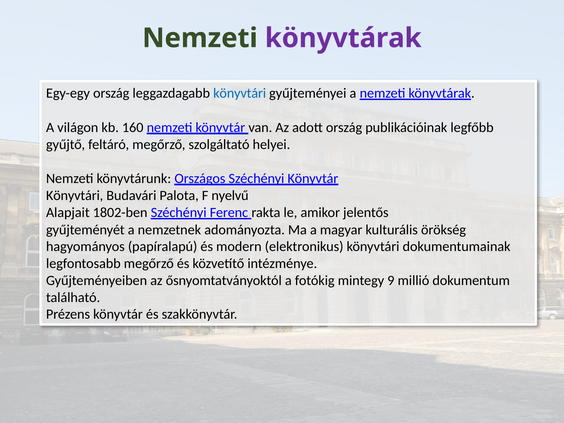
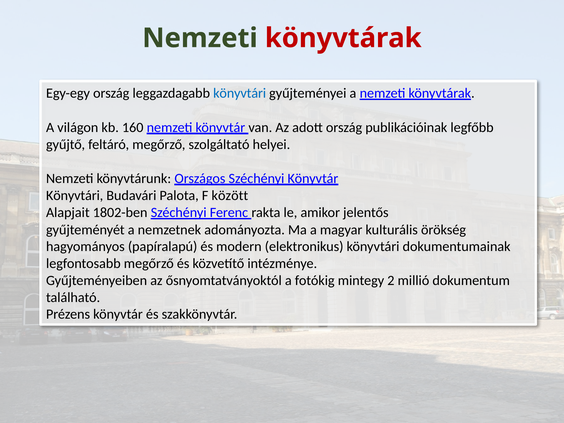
könyvtárak colour: purple -> red (343, 38)
nyelvű: nyelvű -> között (230, 196)
9: 9 -> 2 (391, 280)
